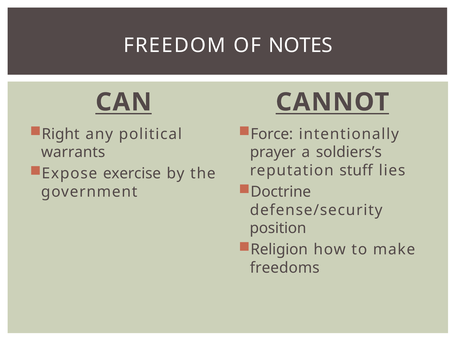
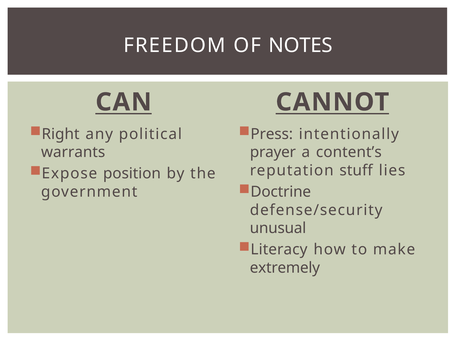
Force: Force -> Press (272, 134)
soldiers’s: soldiers’s -> content’s (349, 152)
exercise: exercise -> position (132, 174)
position: position -> unusual (278, 228)
Religion: Religion -> Literacy (279, 250)
freedoms: freedoms -> extremely (285, 268)
